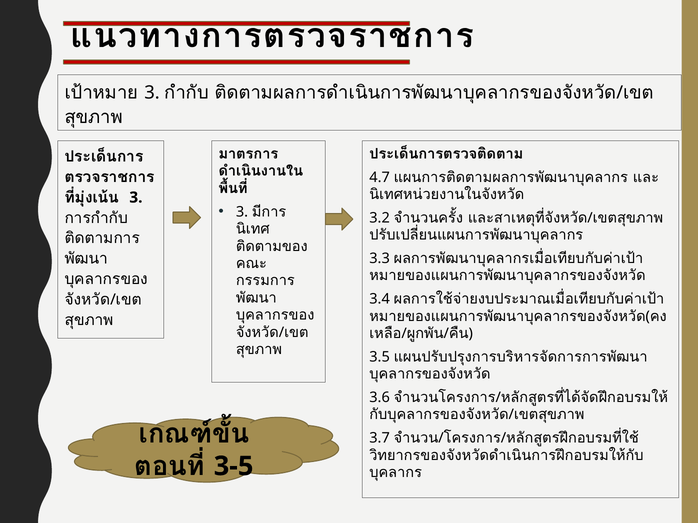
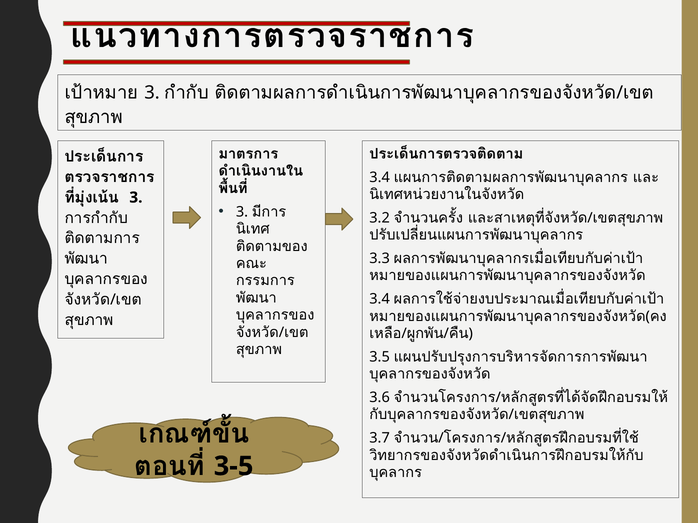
4.7: 4.7 -> 3.4 (380, 177)
